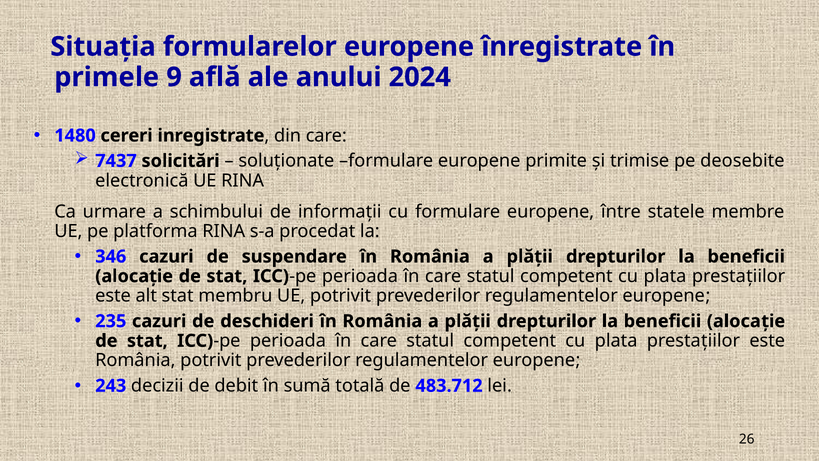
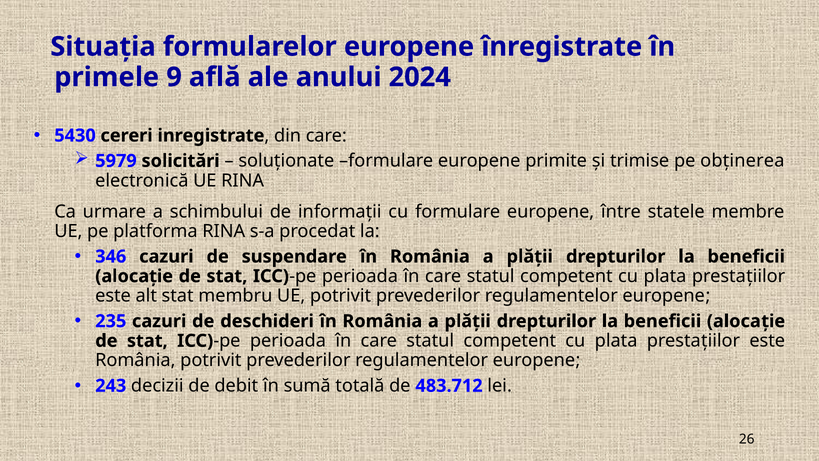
1480: 1480 -> 5430 (75, 135)
7437: 7437 -> 5979 (116, 161)
deosebite: deosebite -> obținerea (742, 161)
